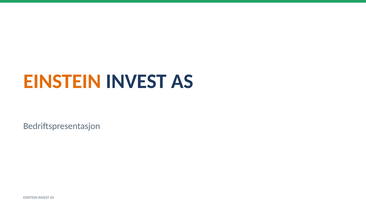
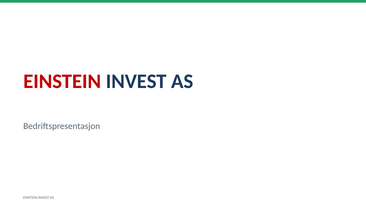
EINSTEIN colour: orange -> red (62, 81)
